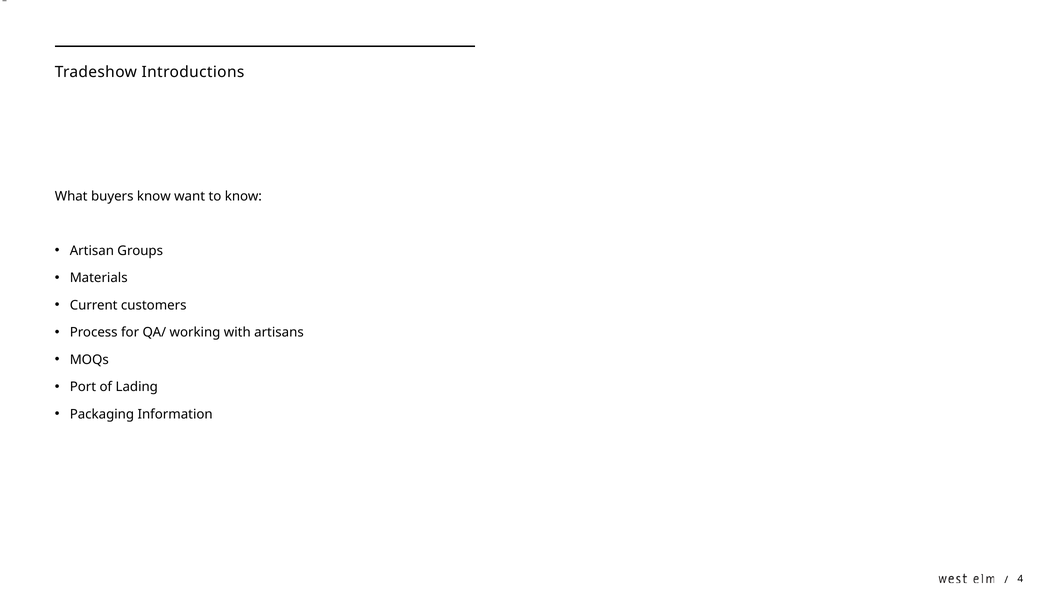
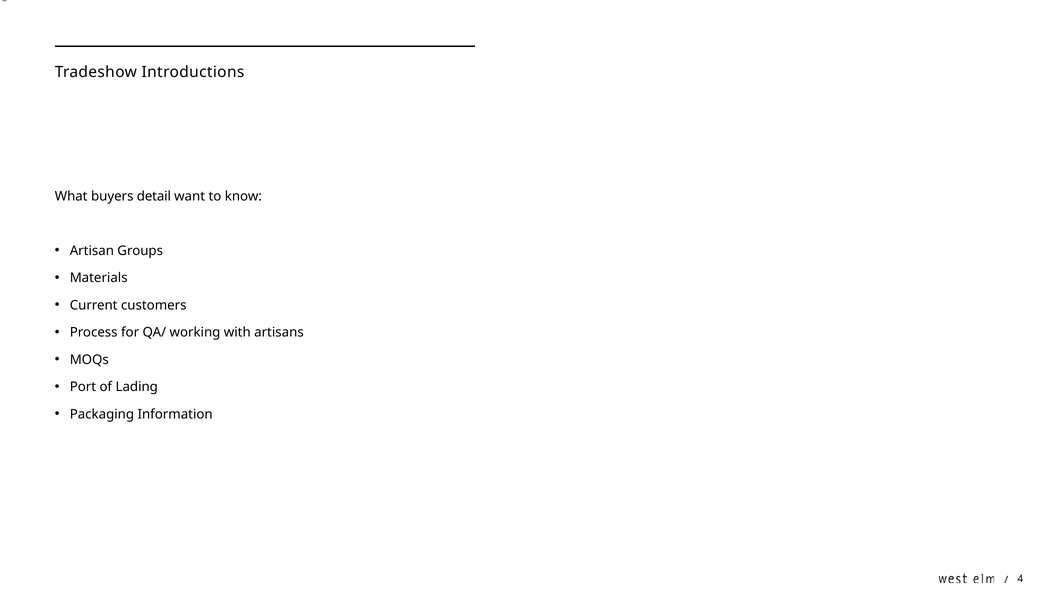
buyers know: know -> detail (154, 196)
